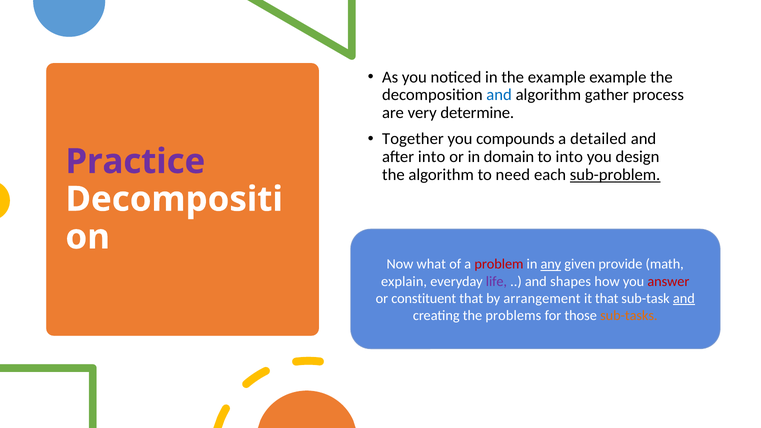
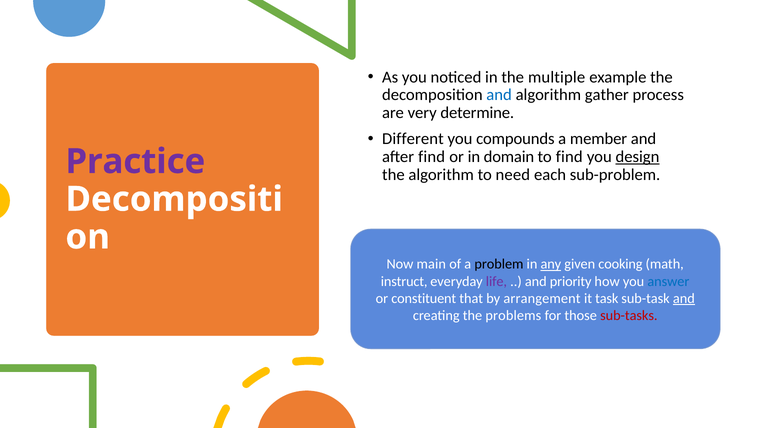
the example: example -> multiple (557, 77)
Together: Together -> Different (413, 139)
detailed: detailed -> member (599, 139)
after into: into -> find (432, 157)
to into: into -> find (569, 157)
design underline: none -> present (637, 157)
sub-problem underline: present -> none (615, 175)
what: what -> main (431, 264)
problem colour: red -> black (499, 264)
provide: provide -> cooking (620, 264)
explain: explain -> instruct (404, 281)
shapes: shapes -> priority (571, 281)
answer colour: red -> blue (668, 281)
it that: that -> task (607, 299)
sub-tasks colour: orange -> red (629, 316)
